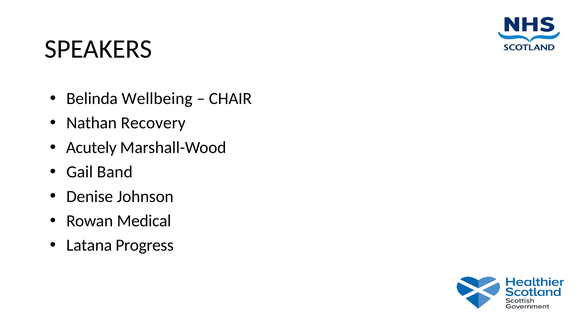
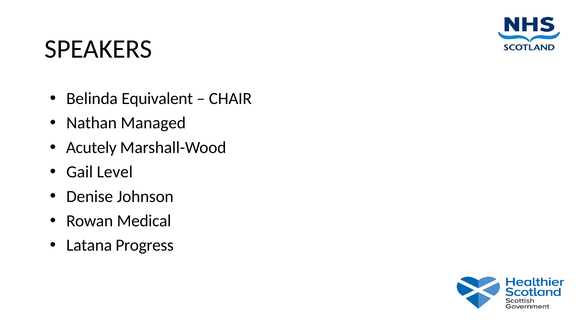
Wellbeing: Wellbeing -> Equivalent (157, 99)
Recovery: Recovery -> Managed (153, 123)
Band: Band -> Level (115, 172)
